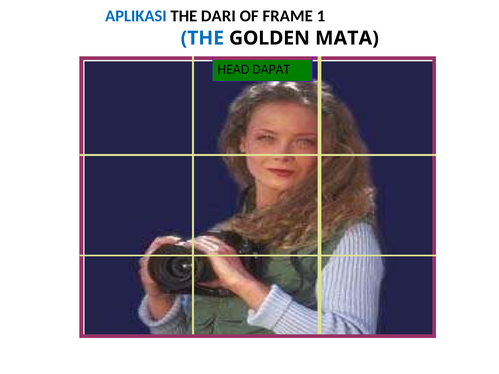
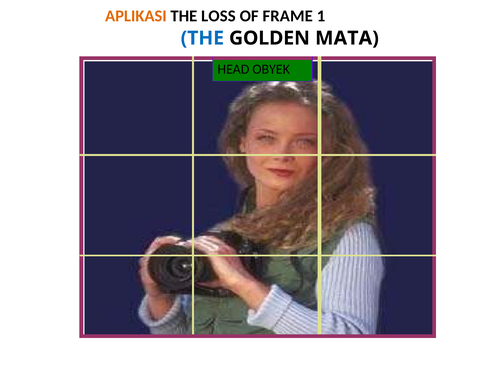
APLIKASI colour: blue -> orange (136, 16)
DARI: DARI -> LOSS (218, 16)
DAPAT: DAPAT -> OBYEK (271, 69)
